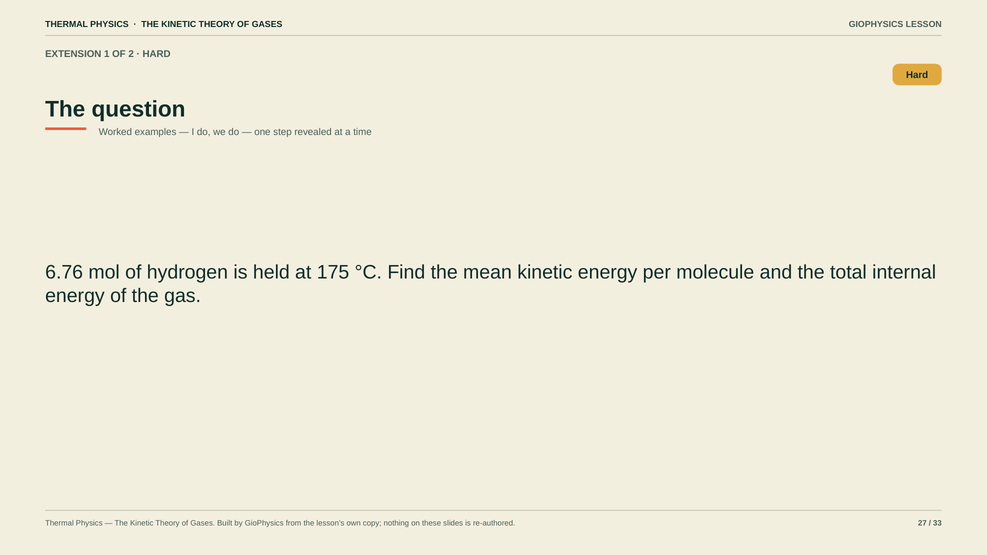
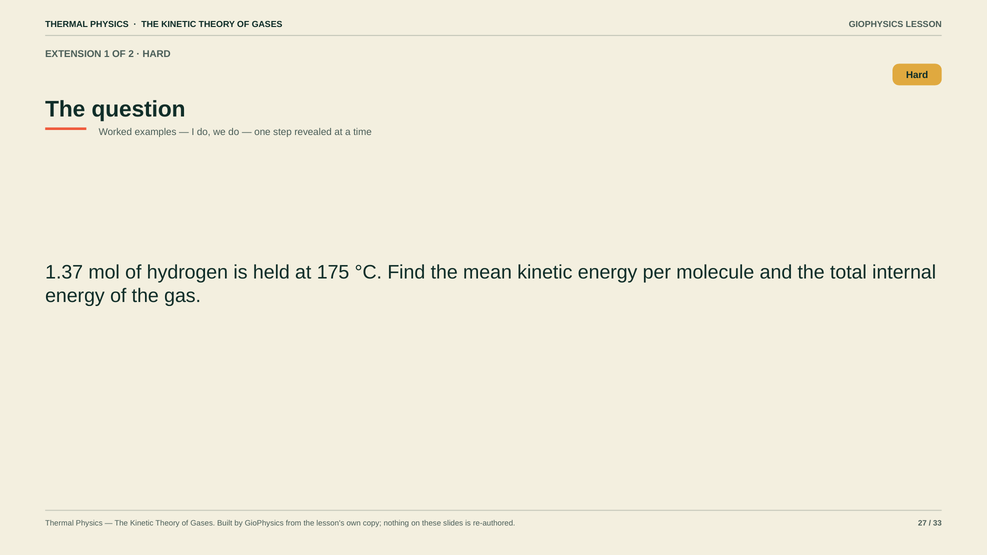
6.76: 6.76 -> 1.37 (64, 273)
